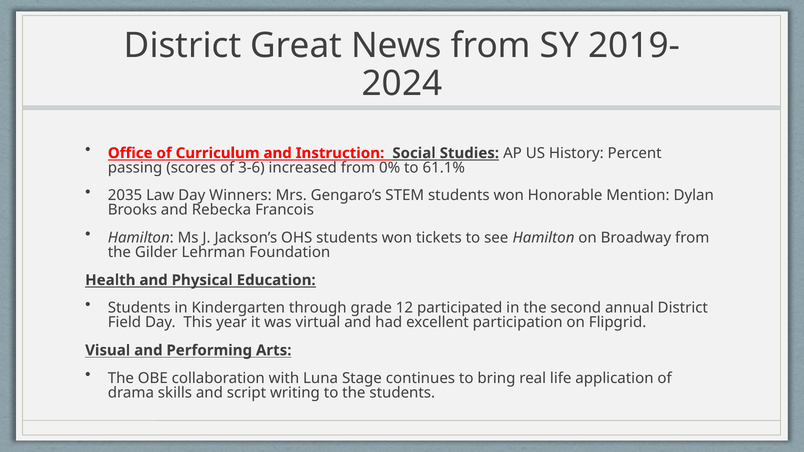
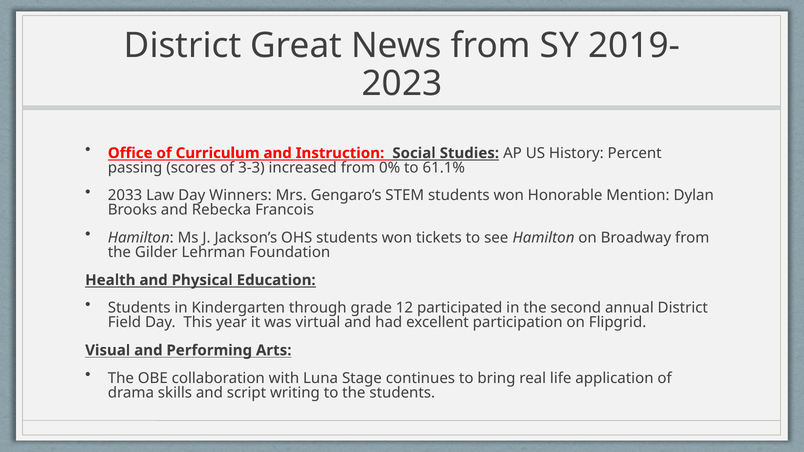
2024: 2024 -> 2023 (402, 84)
3-6: 3-6 -> 3-3 (251, 168)
2035: 2035 -> 2033 (125, 196)
